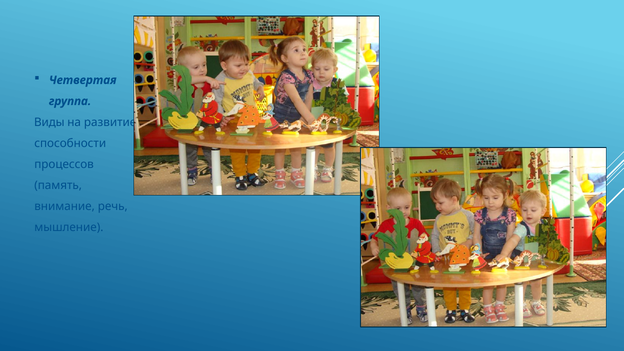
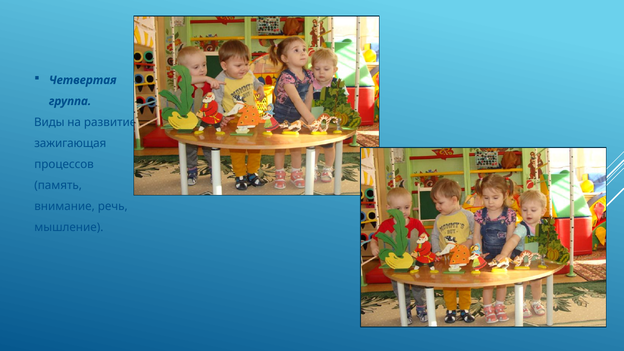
способности: способности -> зажигающая (70, 143)
